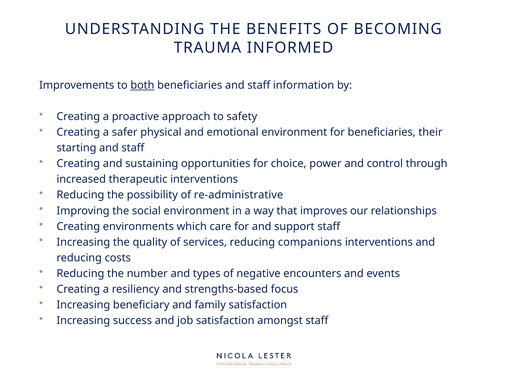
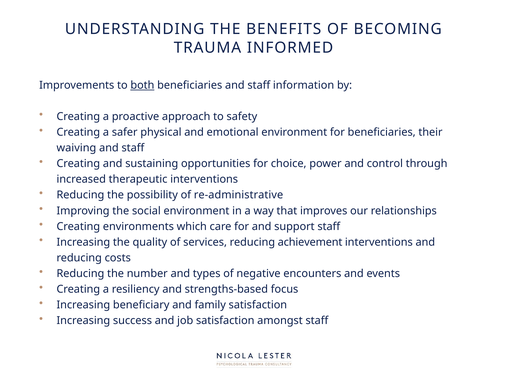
starting: starting -> waiving (76, 148)
companions: companions -> achievement (310, 242)
